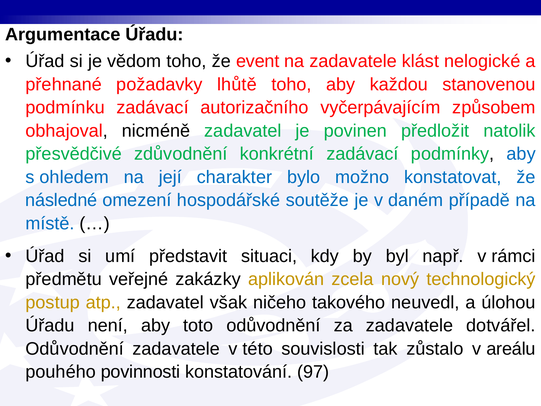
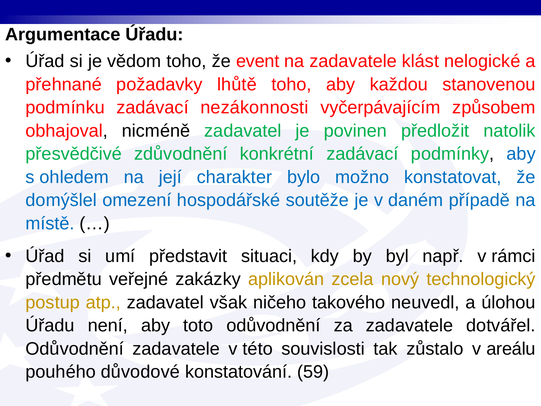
autorizačního: autorizačního -> nezákonnosti (254, 107)
následné: následné -> domýšlel (61, 200)
povinnosti: povinnosti -> důvodové (140, 372)
97: 97 -> 59 (313, 372)
